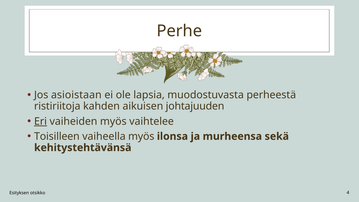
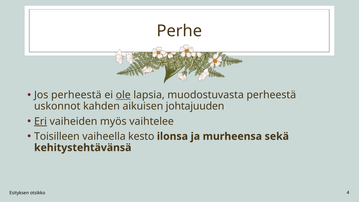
Jos asioistaan: asioistaan -> perheestä (76, 95)
ole underline: none -> present (123, 95)
ristiriitoja: ristiriitoja -> uskonnot (57, 106)
vaiheella myös: myös -> kesto (141, 136)
